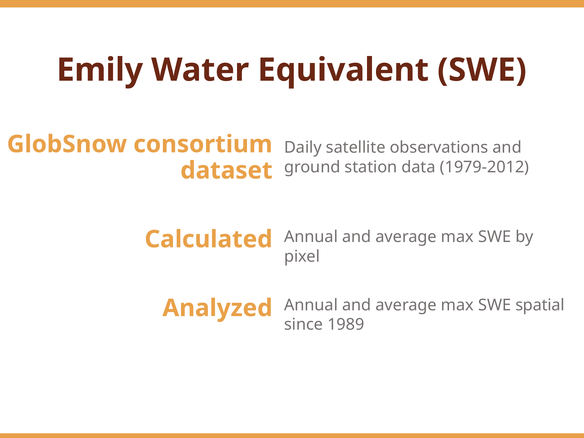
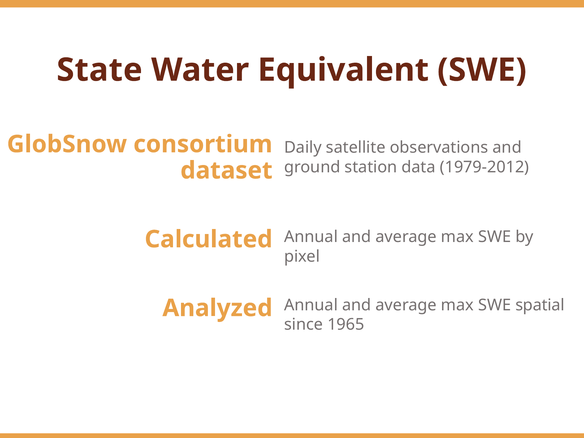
Emily: Emily -> State (99, 70)
1989: 1989 -> 1965 (346, 325)
